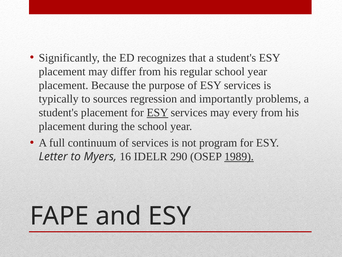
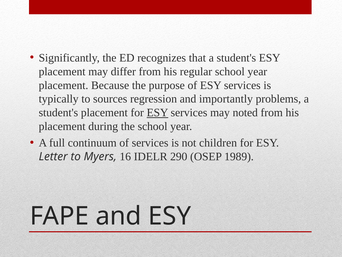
every: every -> noted (245, 112)
program: program -> children (218, 143)
1989 underline: present -> none (239, 156)
